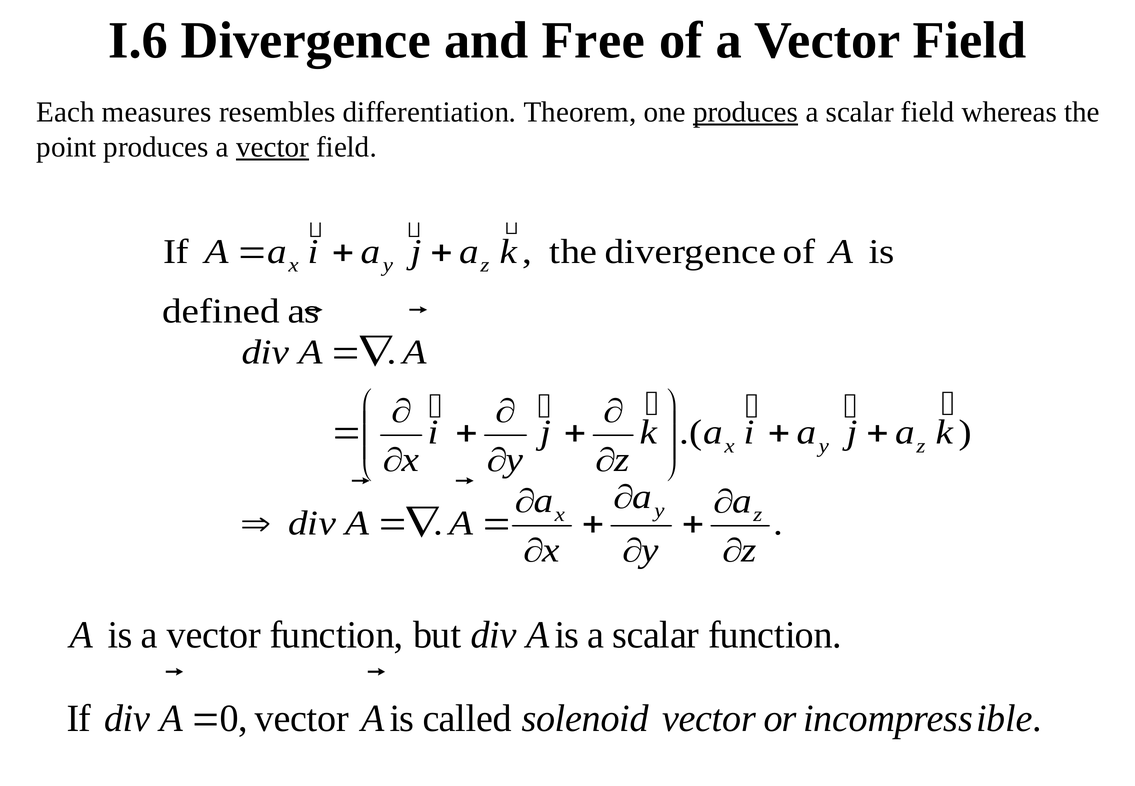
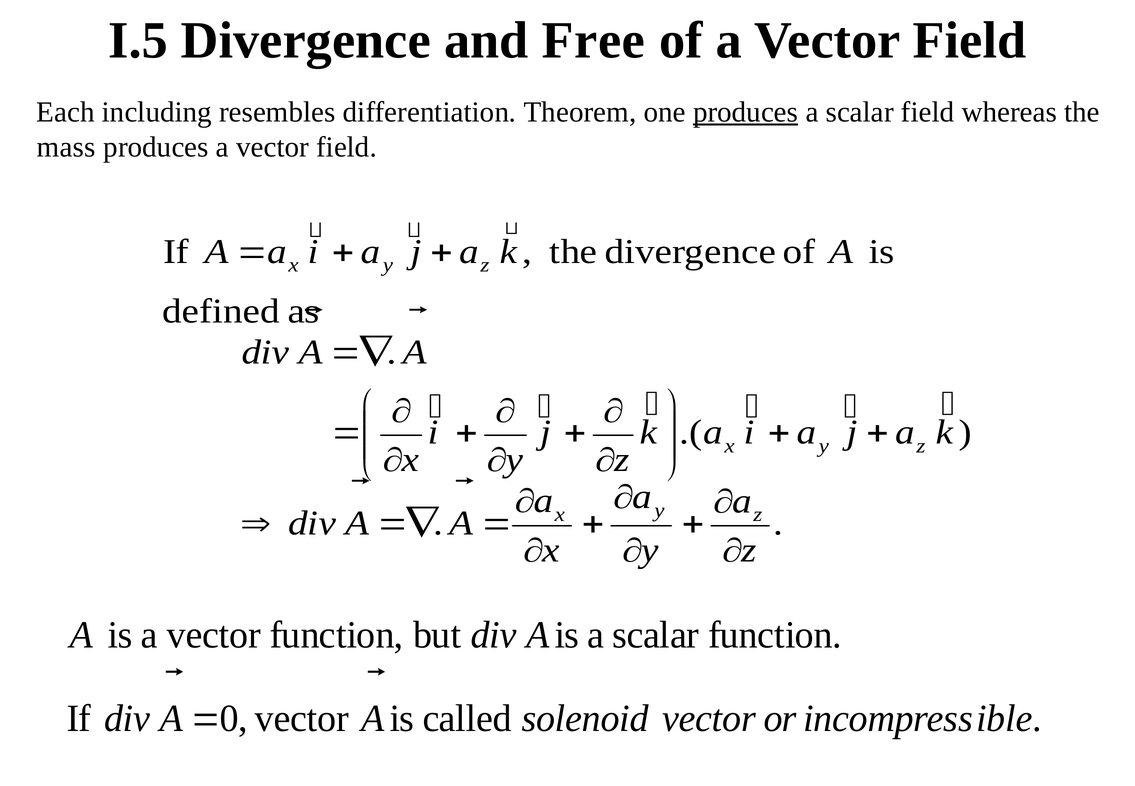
I.6: I.6 -> I.5 (138, 40)
measures: measures -> including (157, 112)
point: point -> mass (66, 147)
vector underline: present -> none (273, 147)
